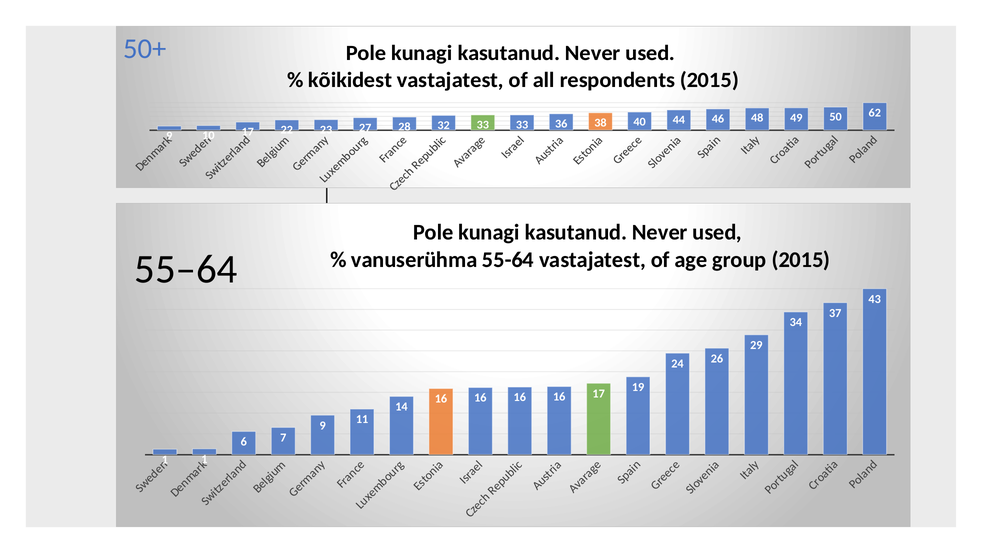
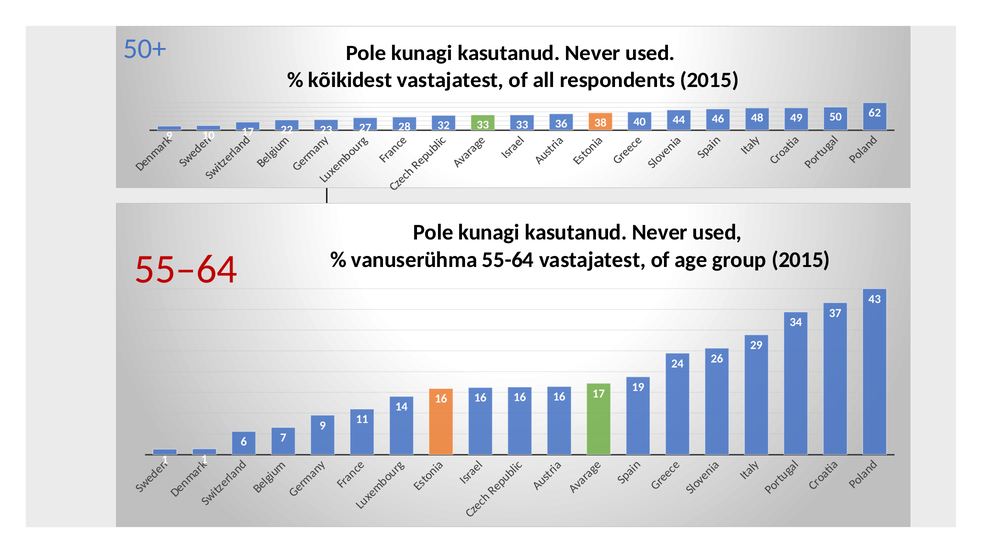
55–64 colour: black -> red (186, 269)
